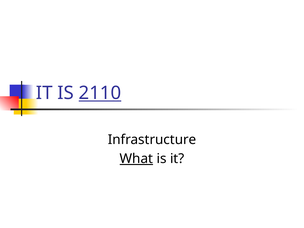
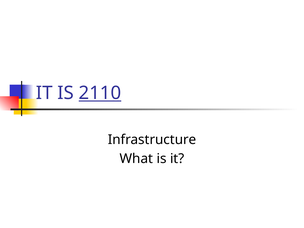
What underline: present -> none (136, 159)
